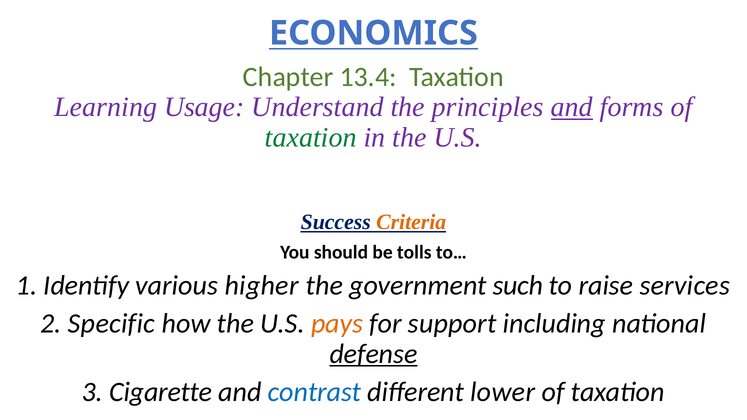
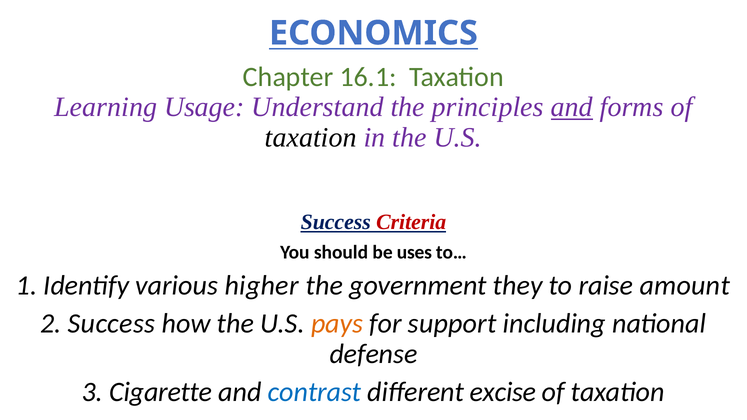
13.4: 13.4 -> 16.1 (368, 77)
taxation colour: green -> black (311, 137)
Criteria colour: orange -> red (411, 222)
tolls: tolls -> uses (414, 252)
such: such -> they (518, 286)
services: services -> amount (685, 286)
2 Specific: Specific -> Success (112, 324)
defense underline: present -> none (373, 354)
lower: lower -> excise (503, 392)
